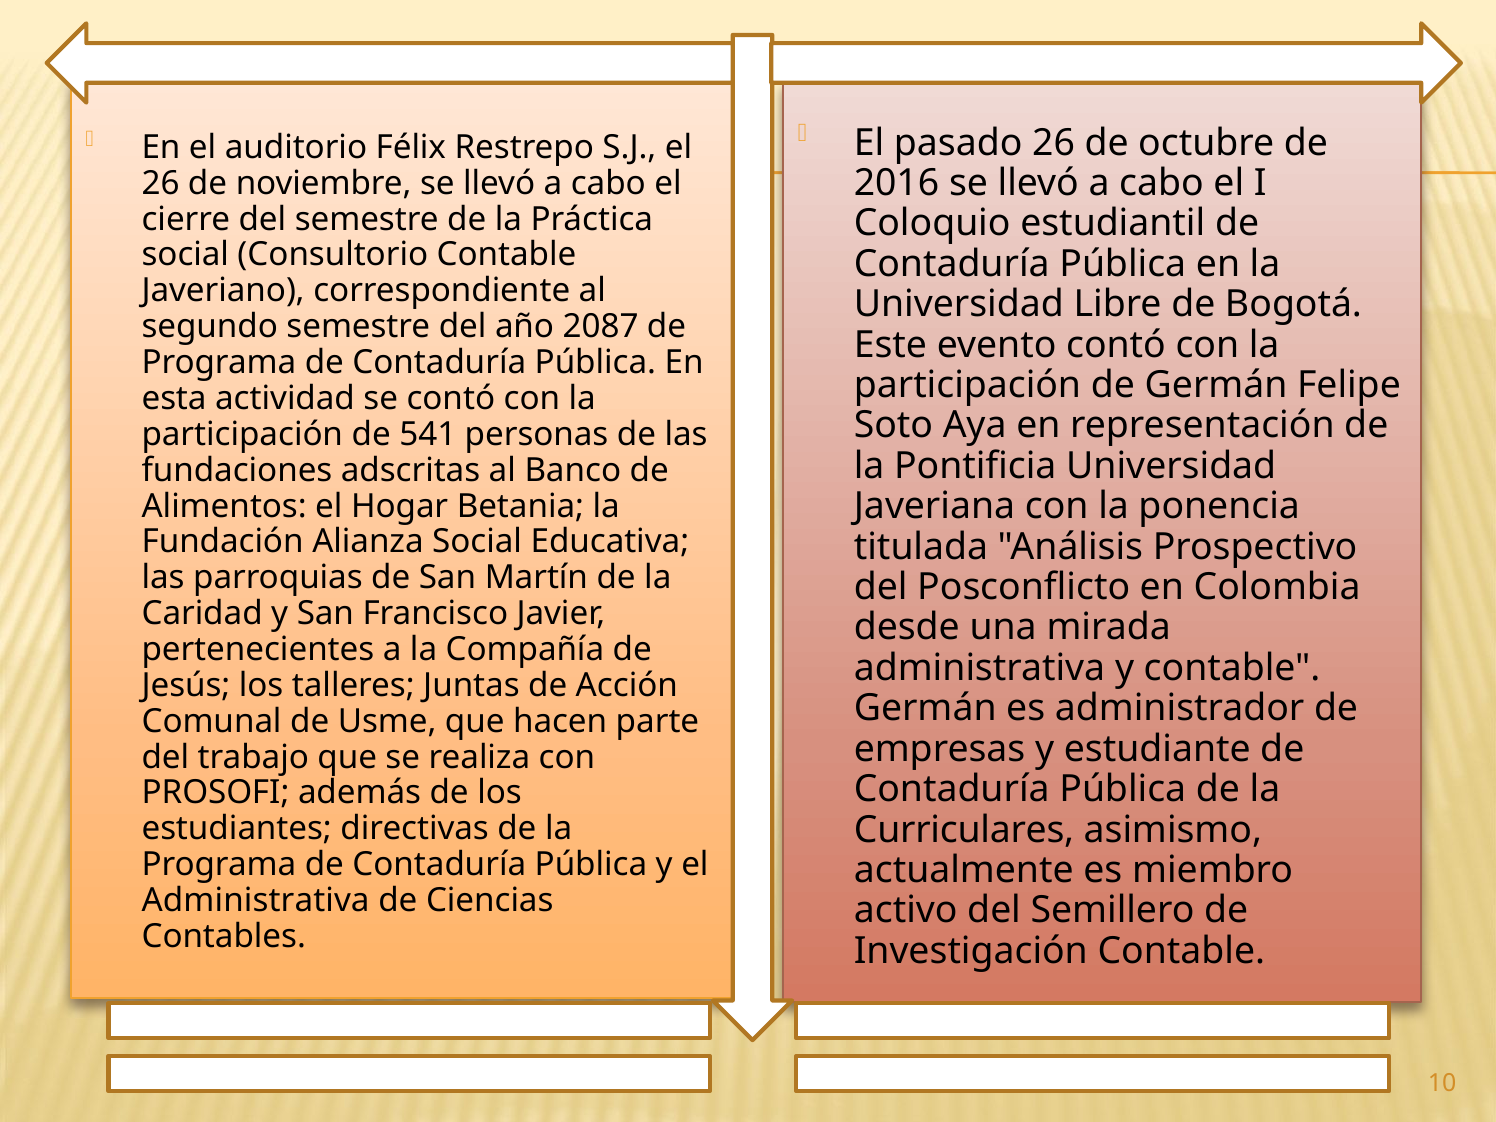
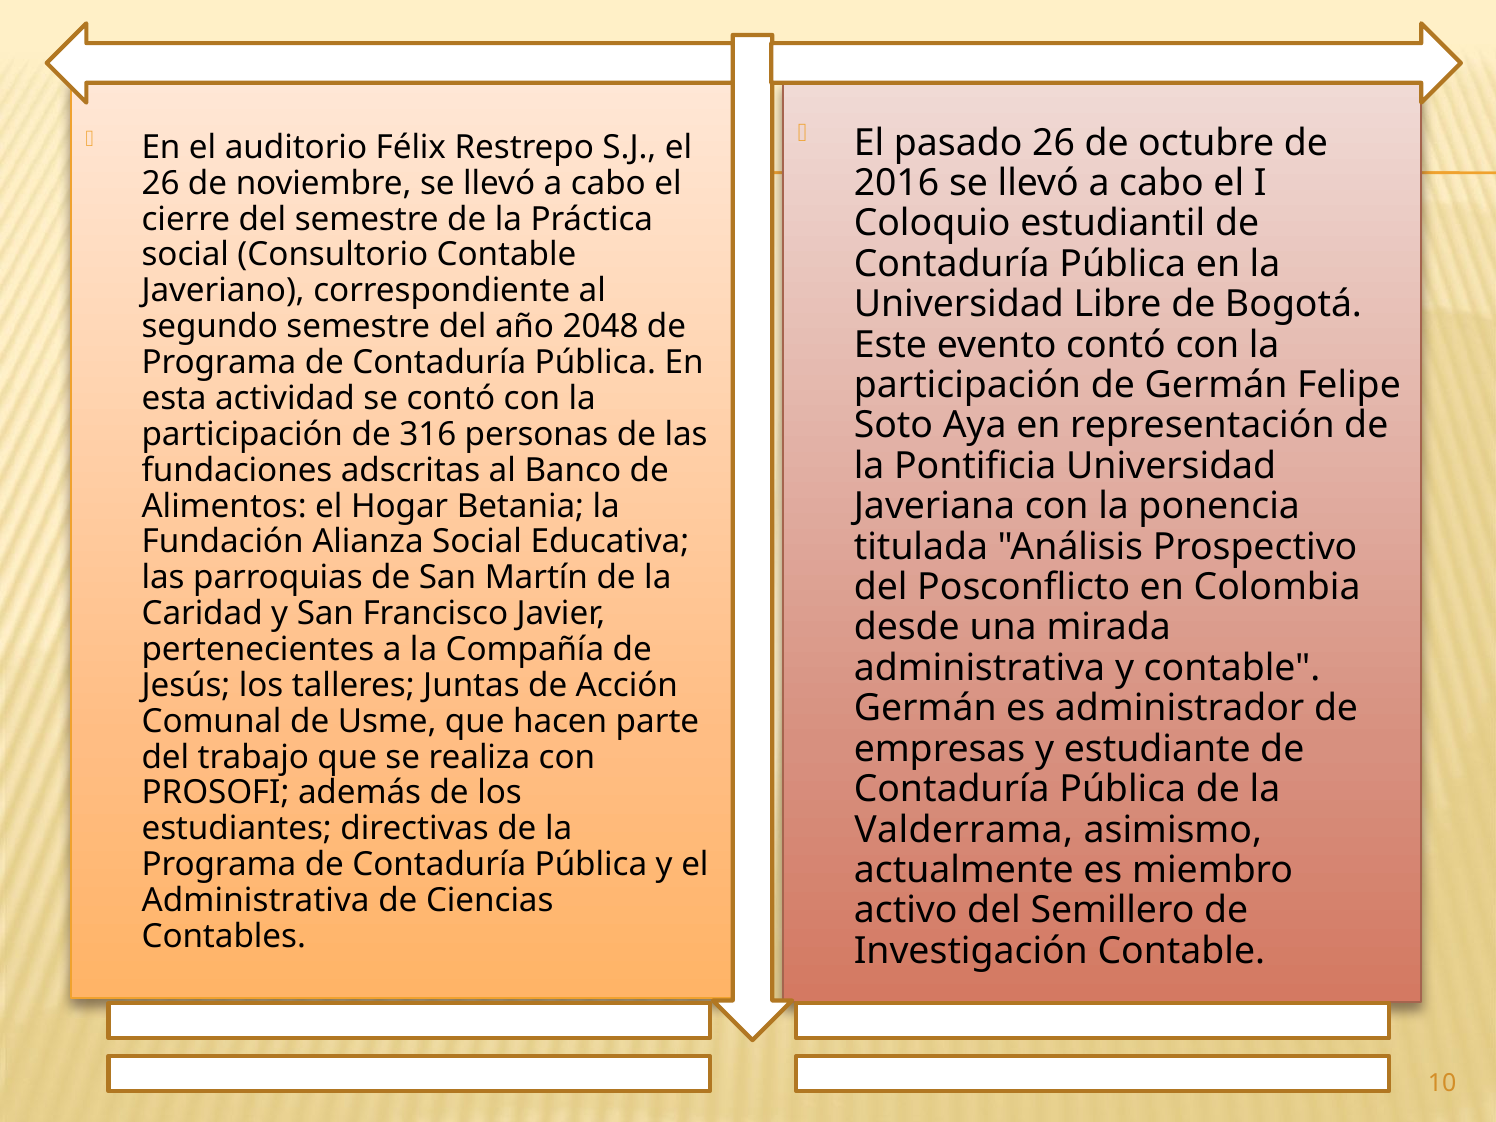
2087: 2087 -> 2048 (601, 327)
541: 541 -> 316 (428, 434)
Curriculares: Curriculares -> Valderrama (964, 830)
